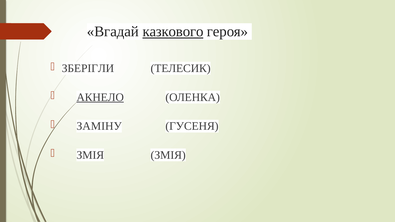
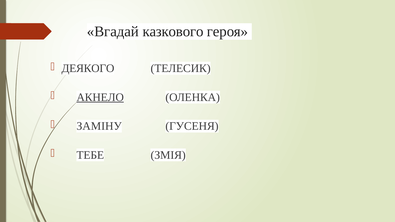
казкового underline: present -> none (173, 32)
ЗБЕРІГЛИ: ЗБЕРІГЛИ -> ДЕЯКОГО (88, 68)
ЗМІЯ: ЗМІЯ -> ТЕБЕ (90, 155)
